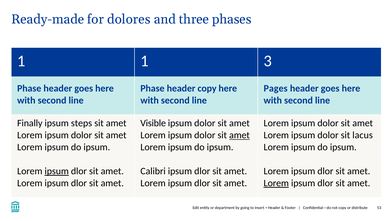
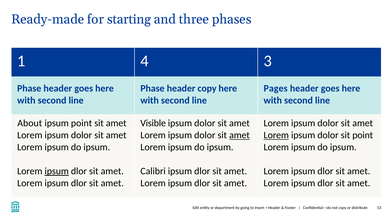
dolores: dolores -> starting (129, 19)
1 1: 1 -> 4 (145, 61)
Finally: Finally -> About (30, 123)
ipsum steps: steps -> point (82, 123)
Lorem underline: none -> present (276, 135)
sit lacus: lacus -> point (363, 135)
Lorem underline: present -> none (276, 183)
